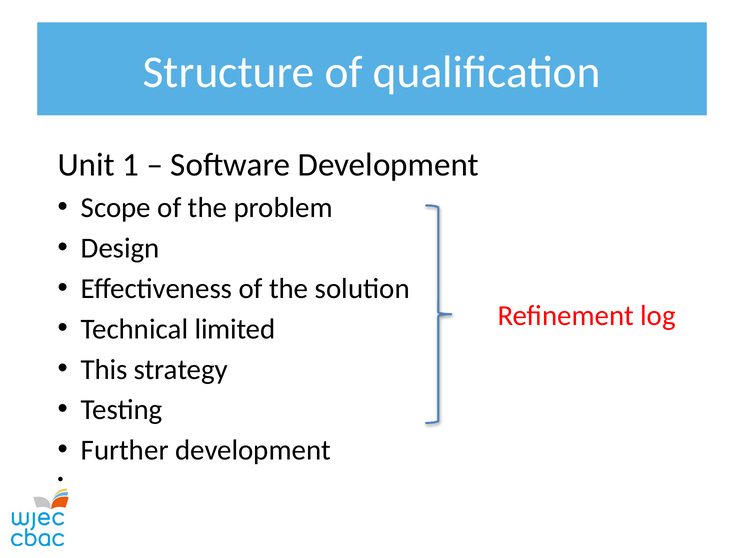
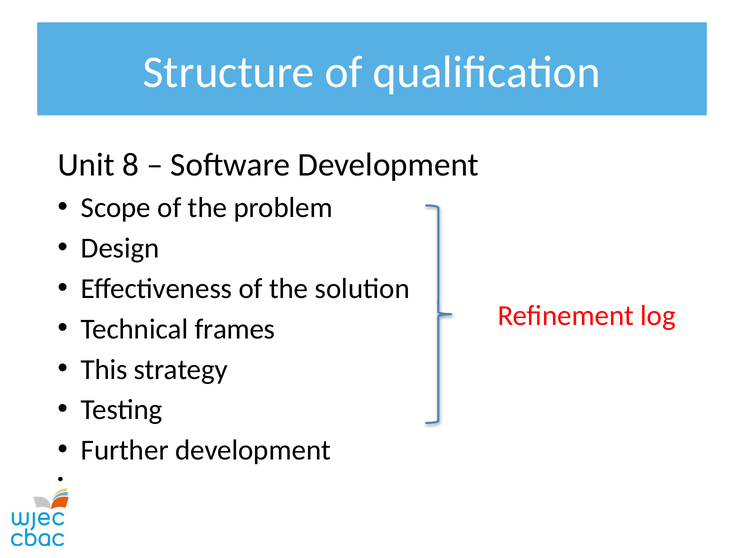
1: 1 -> 8 (131, 165)
limited: limited -> frames (235, 329)
